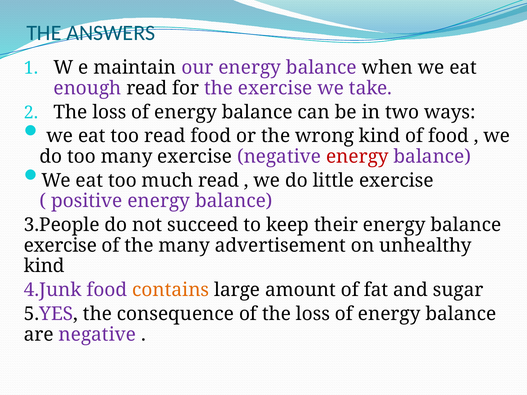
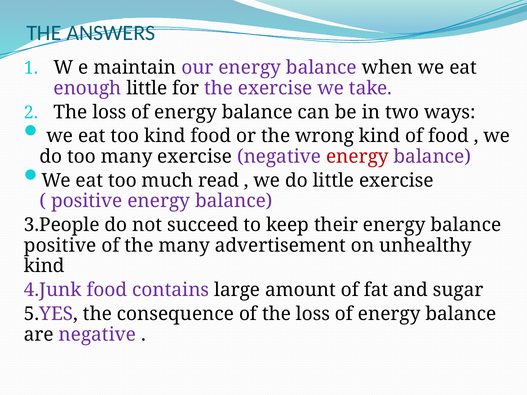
enough read: read -> little (147, 88)
too read: read -> kind (165, 136)
exercise: exercise -> positive (60, 246)
contains colour: orange -> purple (171, 290)
